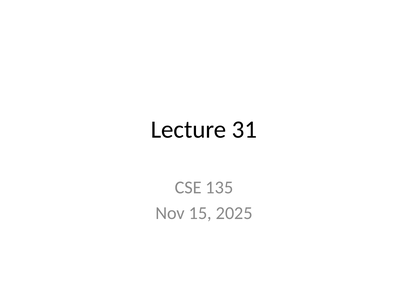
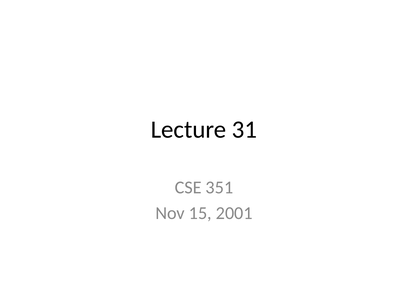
135: 135 -> 351 (219, 188)
2025: 2025 -> 2001 (234, 213)
